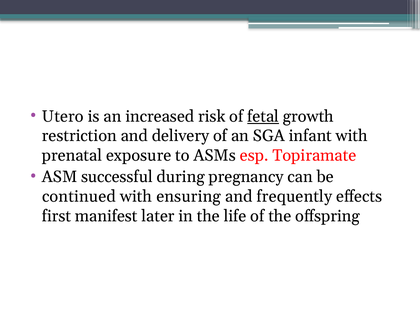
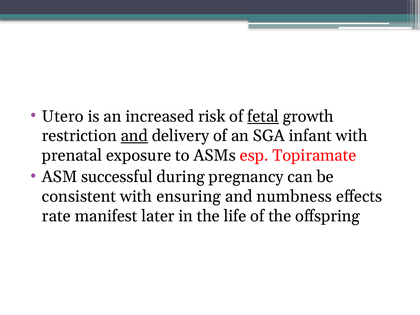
and underline: none -> present (134, 136)
continued: continued -> consistent (79, 197)
frequently: frequently -> numbness (294, 197)
first: first -> rate (56, 216)
